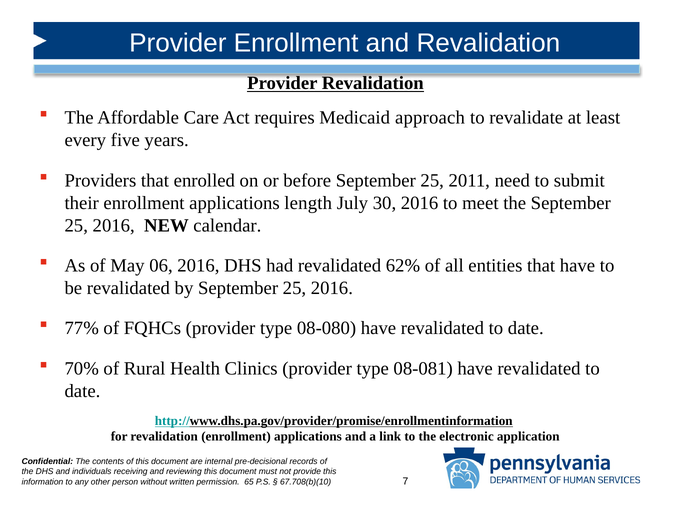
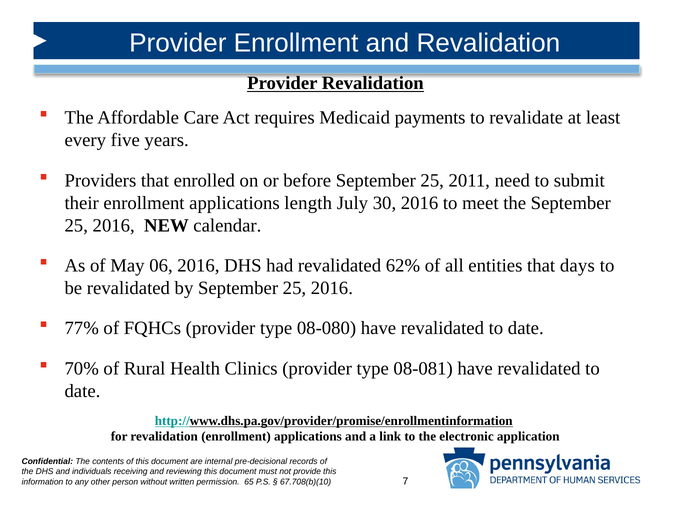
approach: approach -> payments (430, 118)
that have: have -> days (577, 265)
